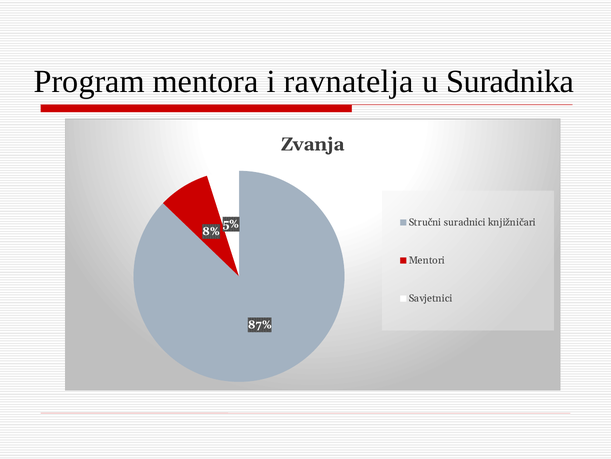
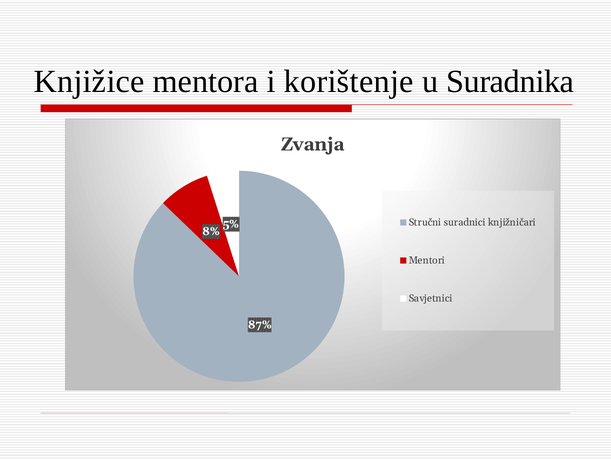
Program: Program -> Knjižice (89, 81)
ravnatelja: ravnatelja -> korištenje (349, 81)
